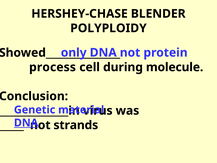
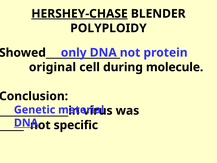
HERSHEY-CHASE underline: none -> present (80, 14)
process: process -> original (52, 67)
strands: strands -> specific (76, 125)
